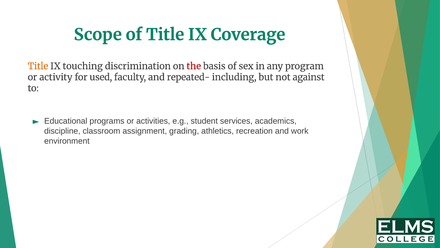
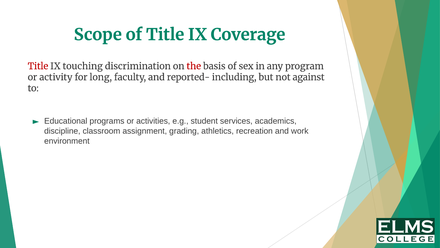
Title colour: orange -> red (38, 66)
used: used -> long (101, 77)
repeated-: repeated- -> reported- (188, 77)
